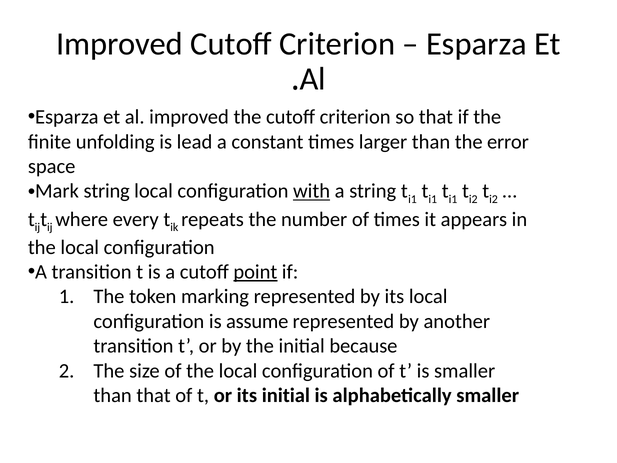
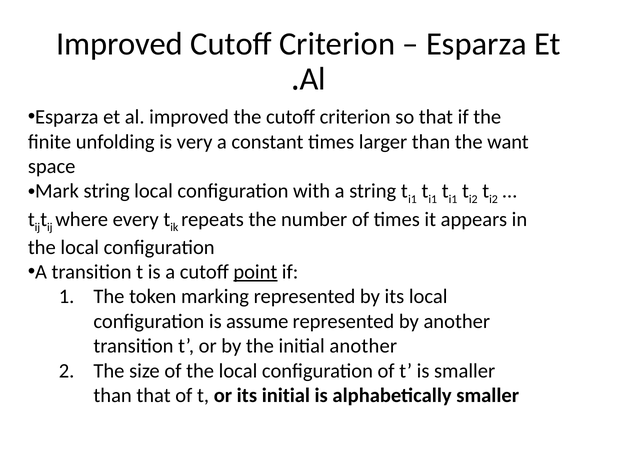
lead: lead -> very (195, 142)
error: error -> want (508, 142)
with underline: present -> none (312, 191)
initial because: because -> another (363, 346)
